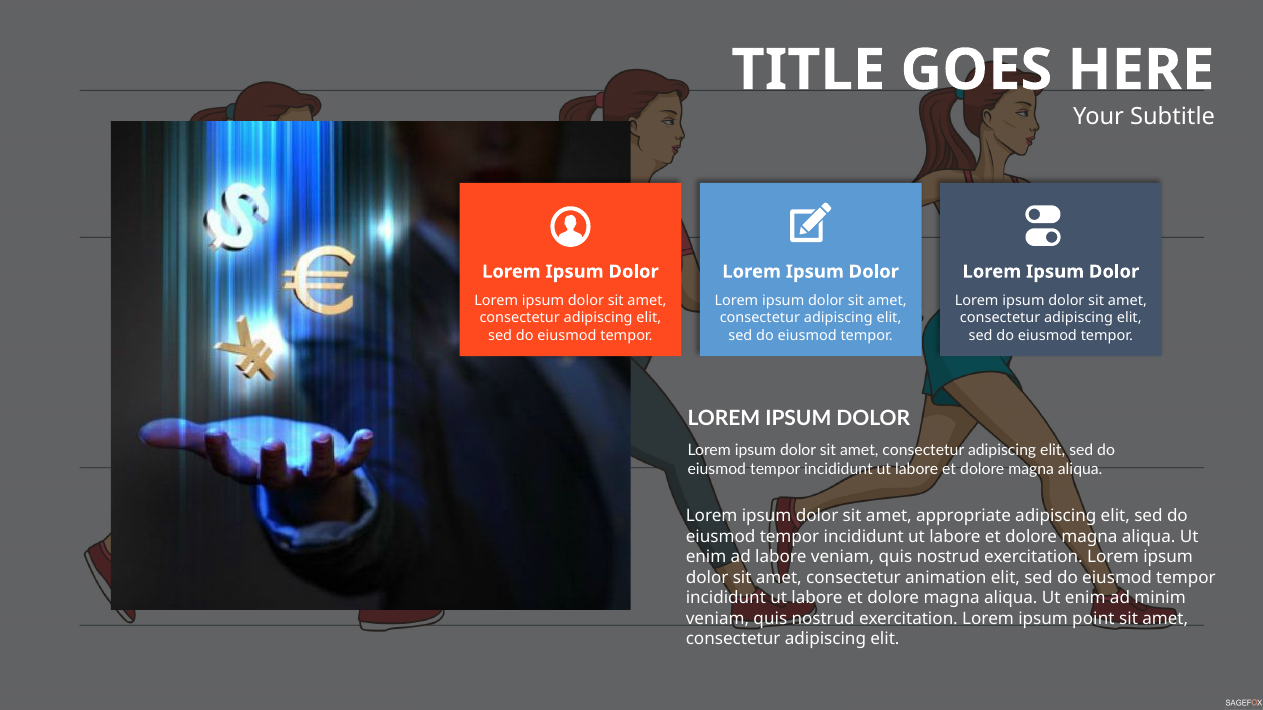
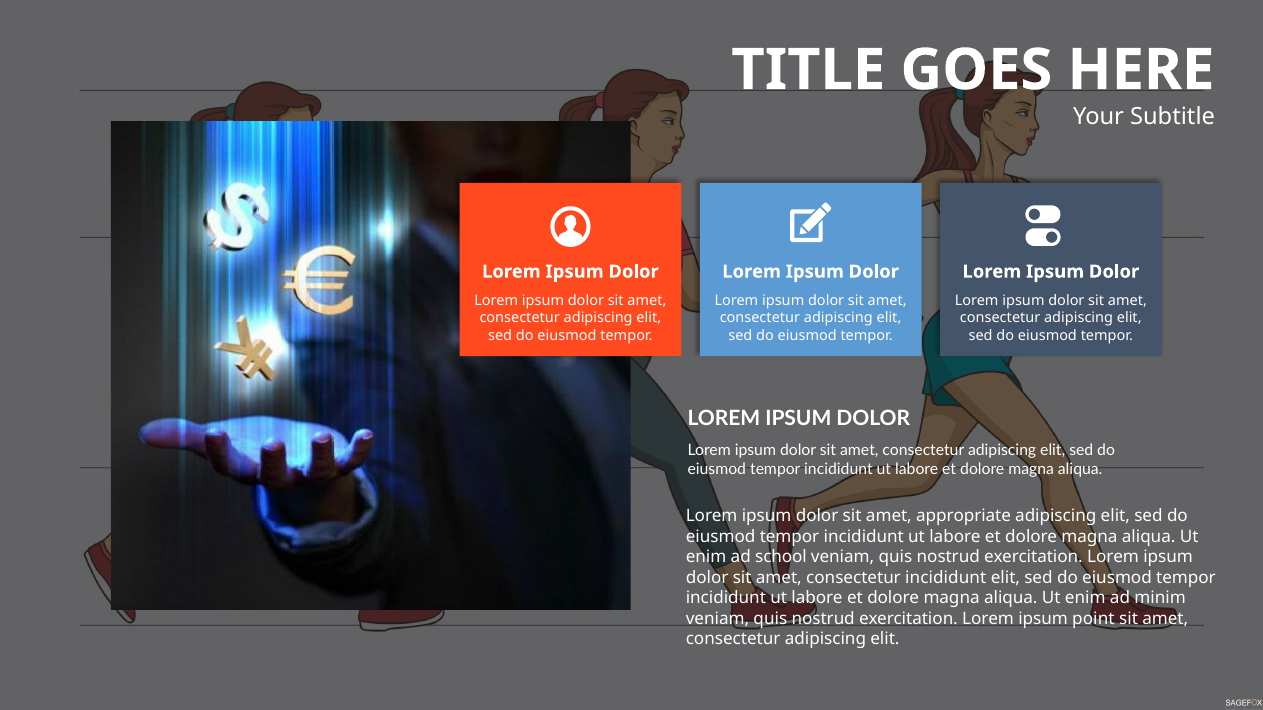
ad labore: labore -> school (781, 557)
consectetur animation: animation -> incididunt (946, 578)
